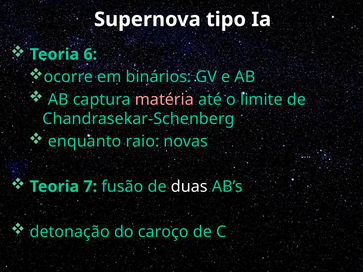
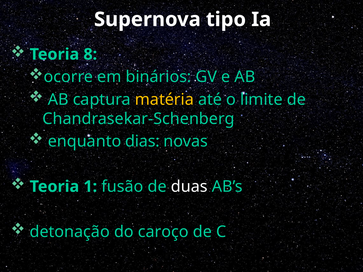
6: 6 -> 8 (90, 54)
matéria colour: pink -> yellow (164, 100)
raio: raio -> dias (142, 142)
7: 7 -> 1 (90, 187)
